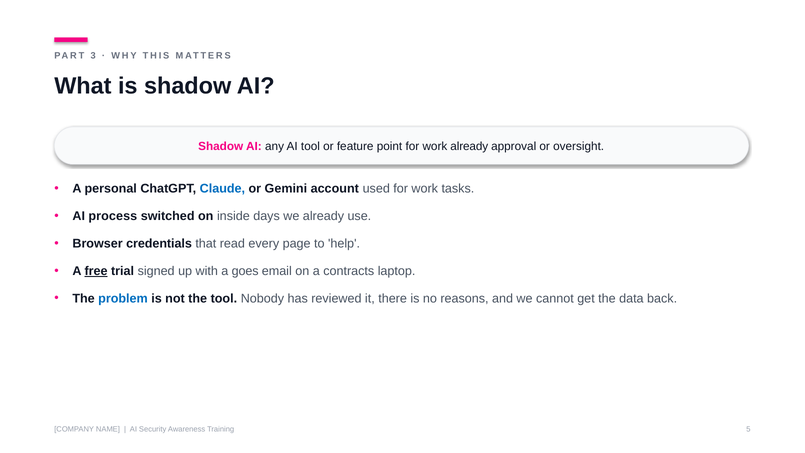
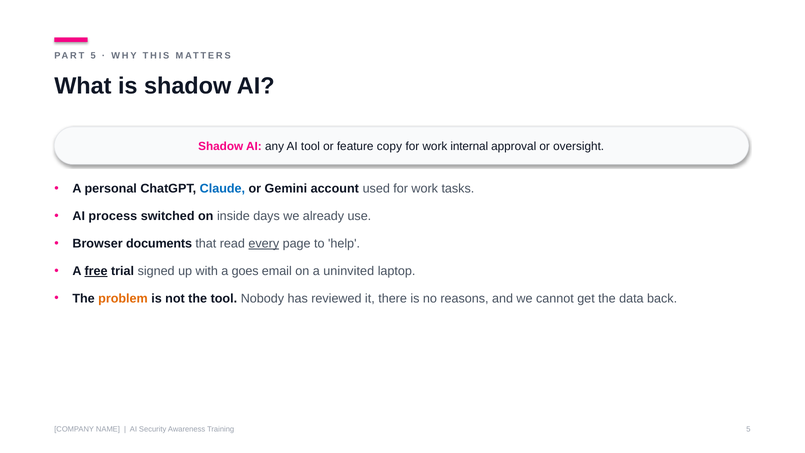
PART 3: 3 -> 5 (93, 56)
point: point -> copy (389, 146)
work already: already -> internal (469, 146)
credentials: credentials -> documents (159, 244)
every underline: none -> present (264, 244)
contracts: contracts -> uninvited (349, 271)
problem colour: blue -> orange (123, 298)
